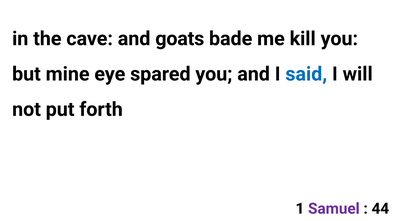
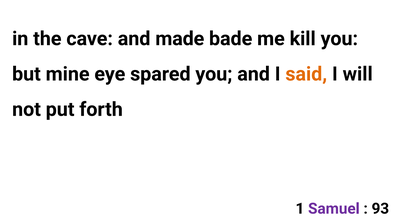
goats: goats -> made (180, 39)
said colour: blue -> orange (306, 74)
44: 44 -> 93 (380, 209)
